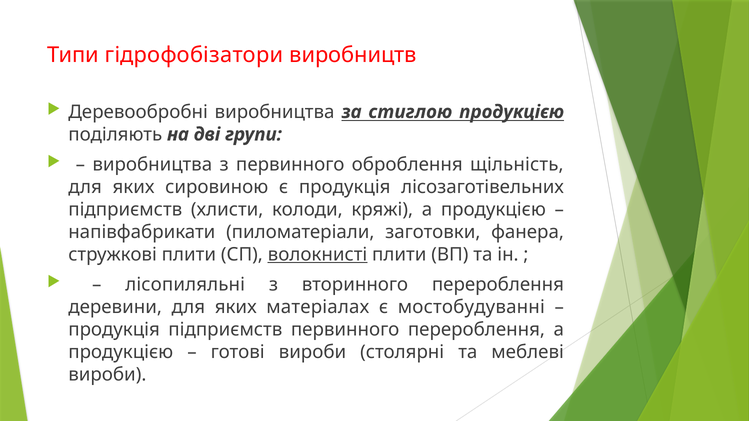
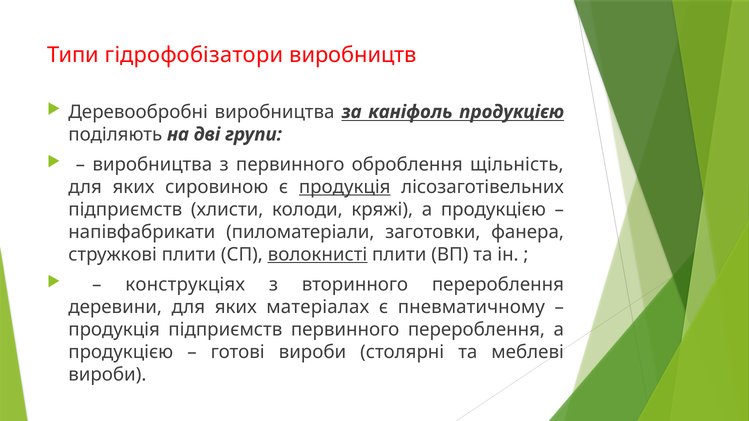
стиглою: стиглою -> каніфоль (410, 112)
продукція underline: none -> present (345, 187)
лісопиляльні: лісопиляльні -> конструкціях (185, 285)
мостобудуванні: мостобудуванні -> пневматичному (471, 307)
